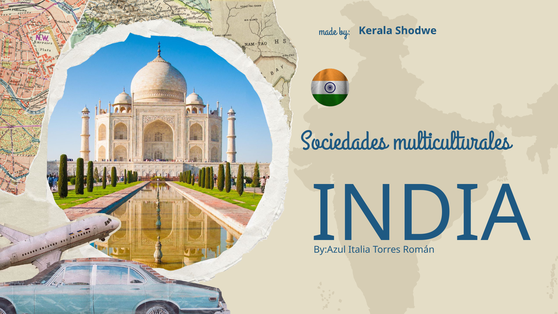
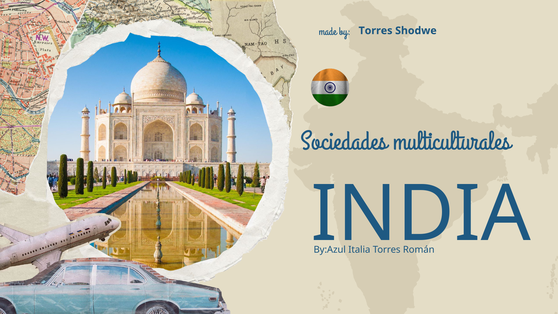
by Kerala: Kerala -> Torres (376, 31)
